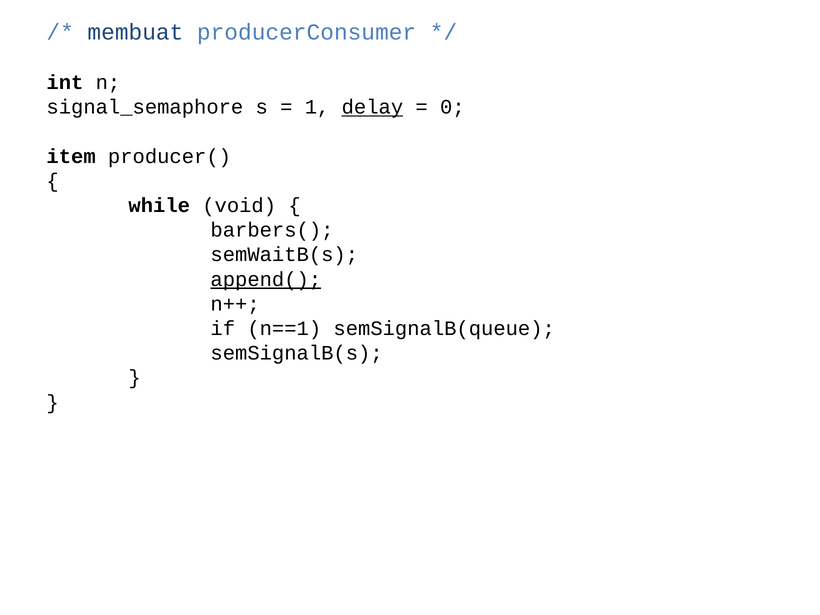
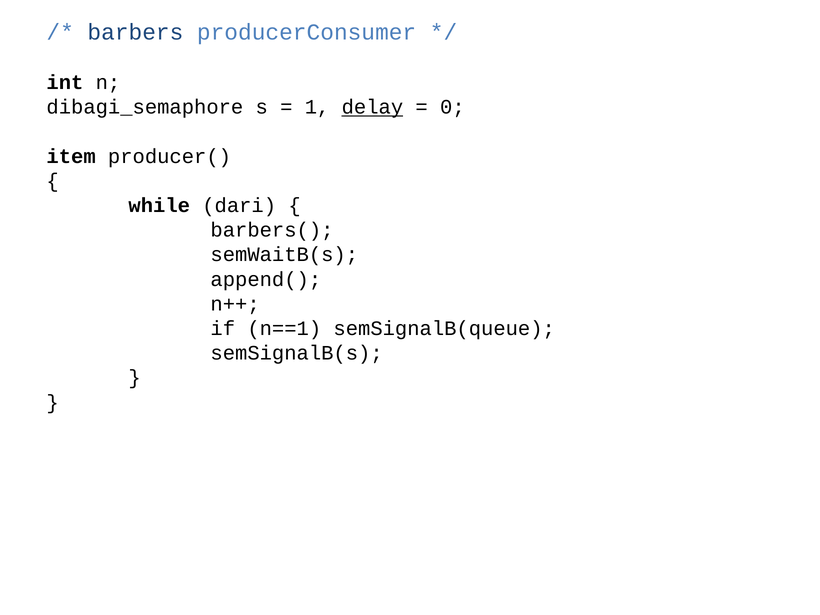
membuat: membuat -> barbers (135, 32)
signal_semaphore: signal_semaphore -> dibagi_semaphore (145, 107)
void: void -> dari (239, 206)
append( underline: present -> none (266, 279)
